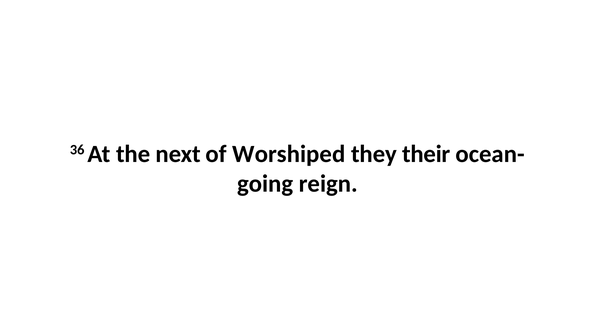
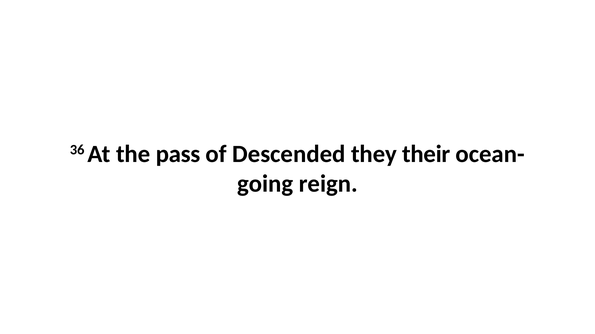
next: next -> pass (178, 154)
Worshiped: Worshiped -> Descended (289, 154)
